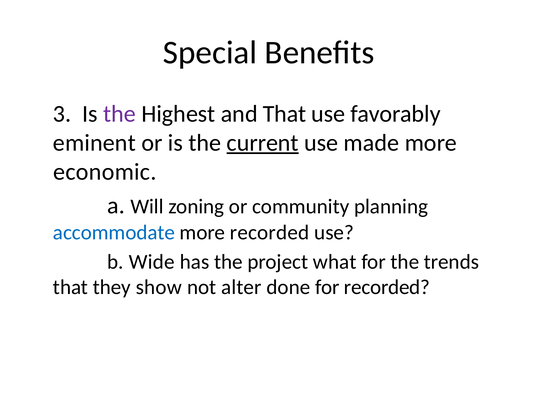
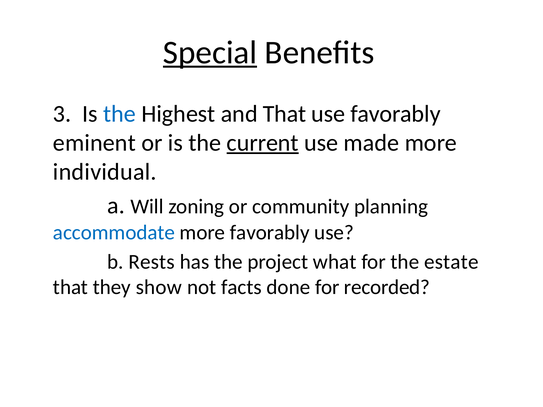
Special underline: none -> present (210, 53)
the colour: purple -> blue (120, 114)
economic: economic -> individual (105, 172)
more recorded: recorded -> favorably (270, 233)
Wide: Wide -> Rests (152, 262)
trends: trends -> estate (451, 262)
alter: alter -> facts (241, 288)
